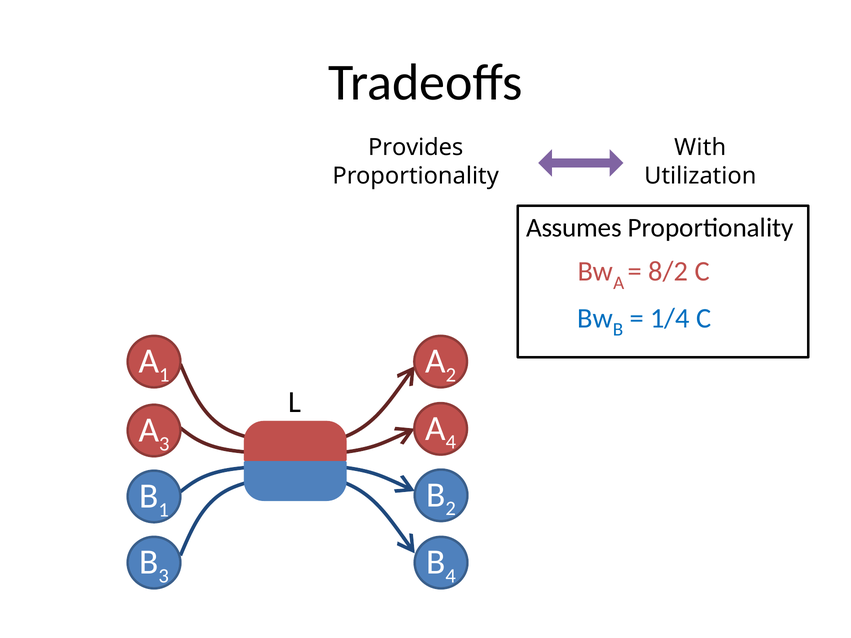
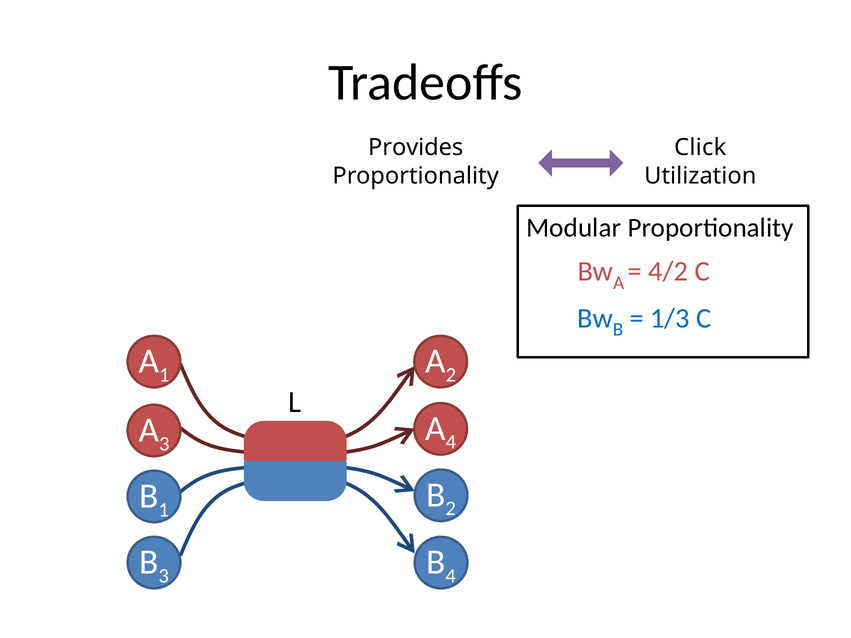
With: With -> Click (700, 148)
Assumes: Assumes -> Modular (574, 228)
8/2: 8/2 -> 4/2 (668, 271)
1/4: 1/4 -> 1/3 (670, 318)
